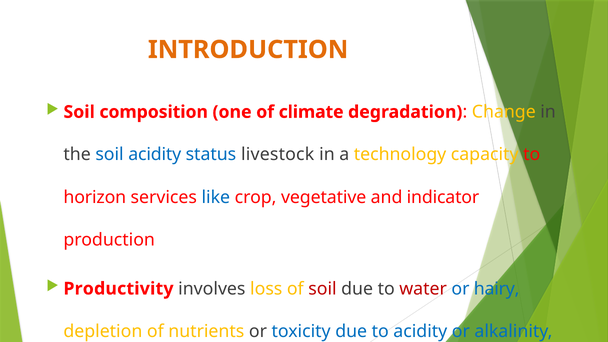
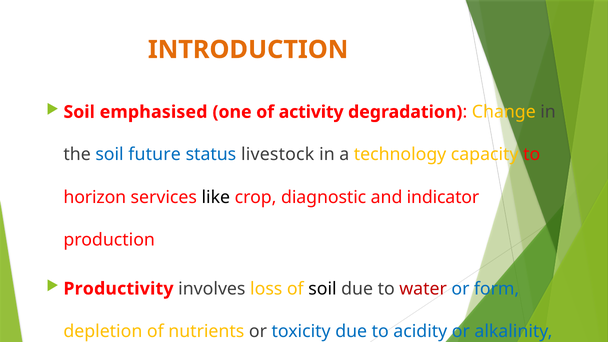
composition: composition -> emphasised (154, 112)
of climate: climate -> activity (311, 112)
soil acidity: acidity -> future (155, 155)
like colour: blue -> black (216, 197)
vegetative: vegetative -> diagnostic (324, 197)
soil colour: red -> black (322, 289)
hairy: hairy -> form (497, 289)
